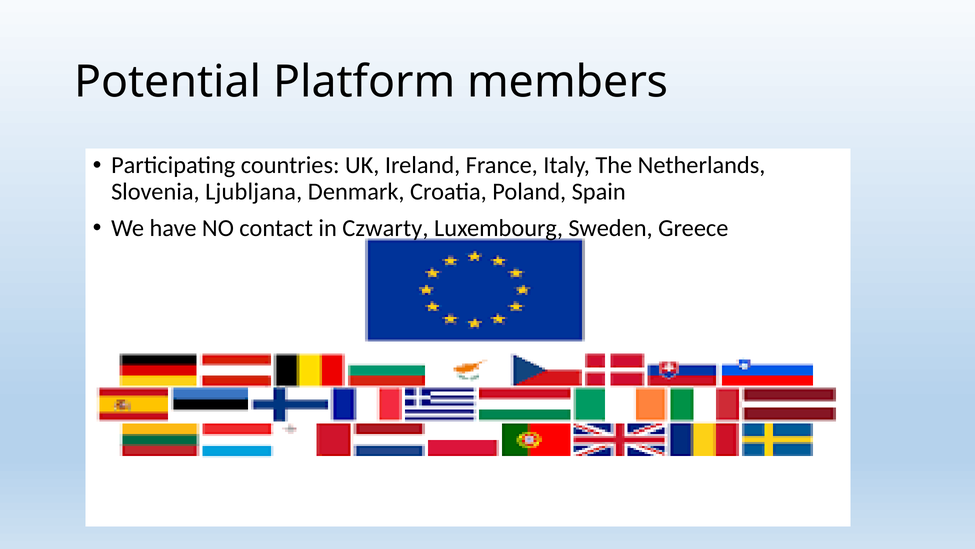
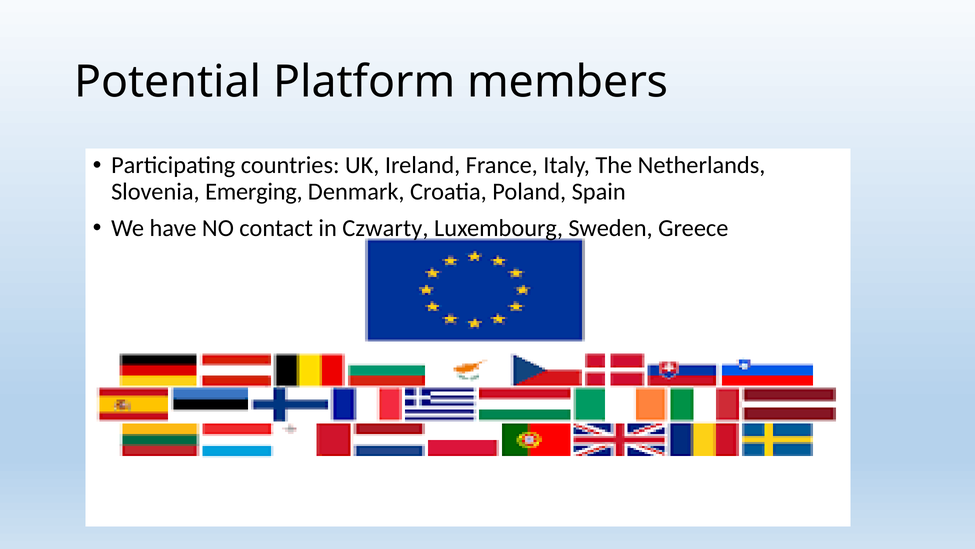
Ljubljana: Ljubljana -> Emerging (254, 192)
